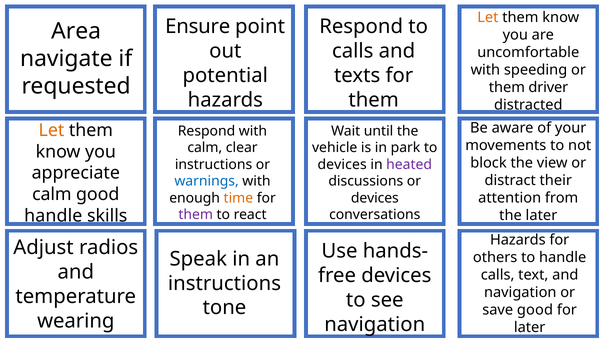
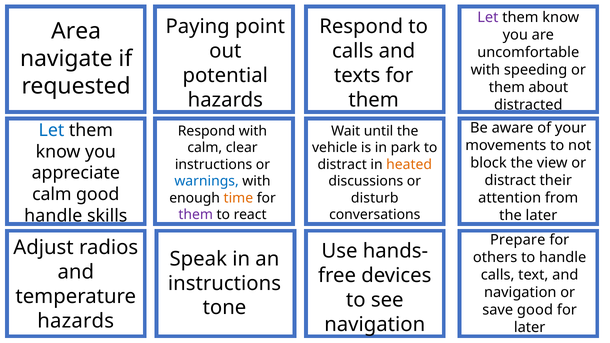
Let colour: orange -> purple (488, 17)
Ensure: Ensure -> Paying (198, 27)
driver: driver -> about (548, 88)
Let colour: orange -> blue (51, 130)
devices: devices -> distract (342, 164)
heated colour: purple -> orange (409, 164)
devices: devices -> disturb (375, 198)
Hazards: Hazards -> Prepare (518, 240)
wearing: wearing -> hazards (76, 321)
